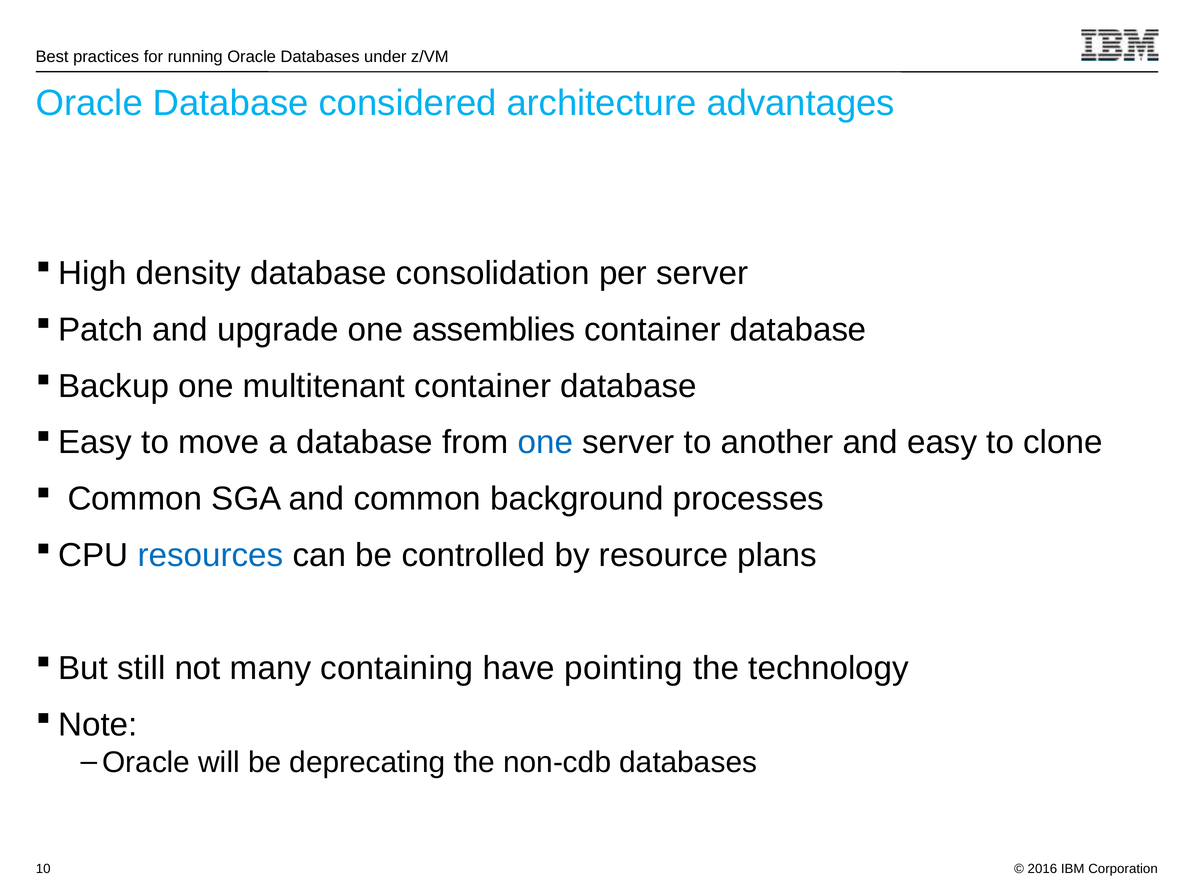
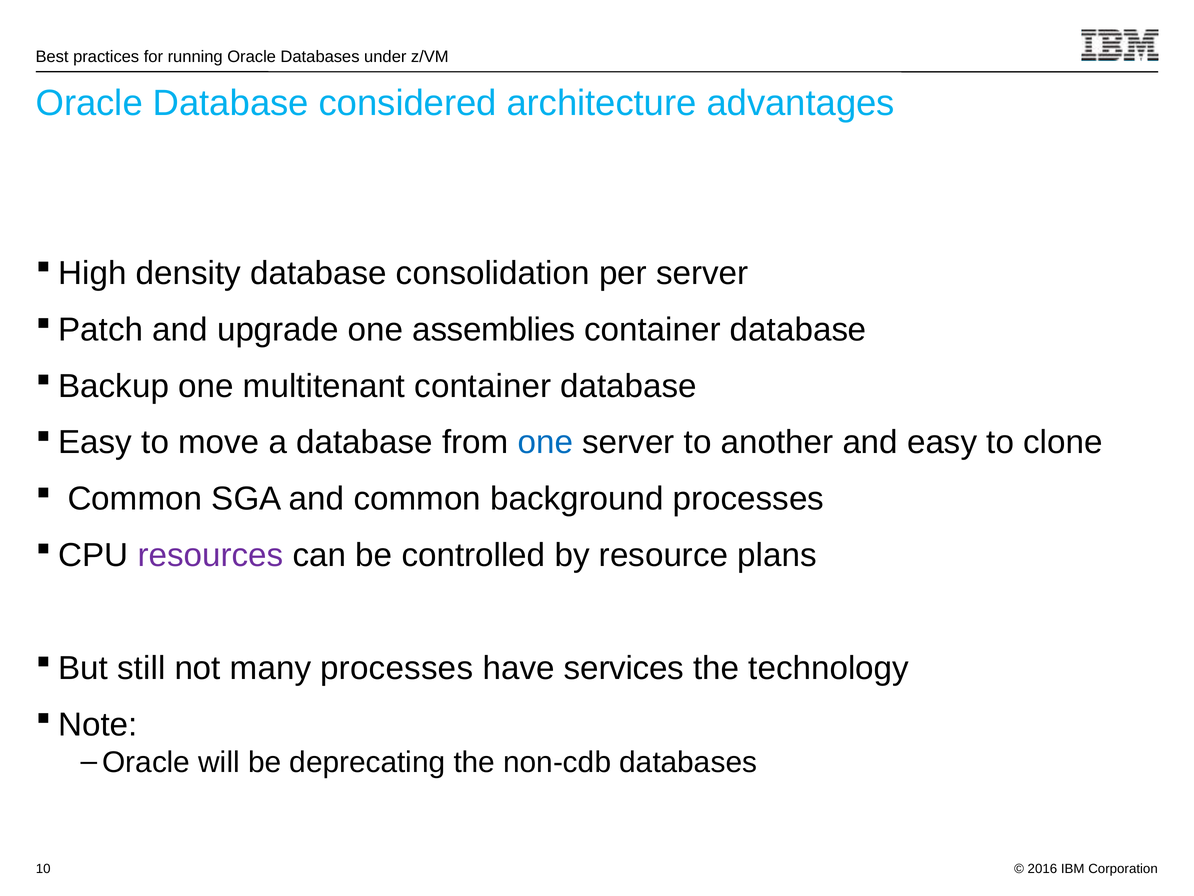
resources colour: blue -> purple (210, 555)
many containing: containing -> processes (397, 668)
pointing: pointing -> services (624, 668)
